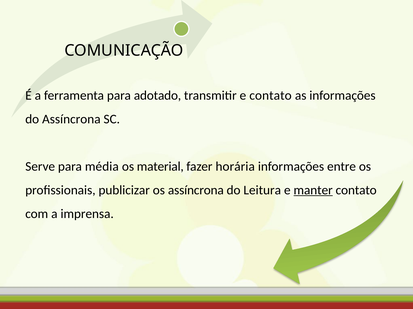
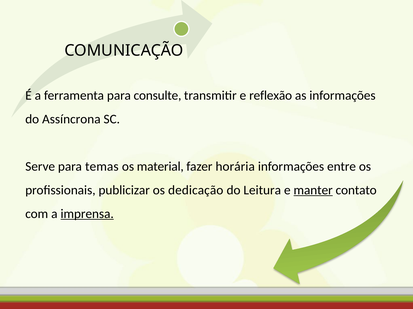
adotado: adotado -> consulte (158, 96)
e contato: contato -> reflexão (271, 96)
média: média -> temas (102, 167)
os assíncrona: assíncrona -> dedicação (196, 191)
imprensa underline: none -> present (87, 214)
